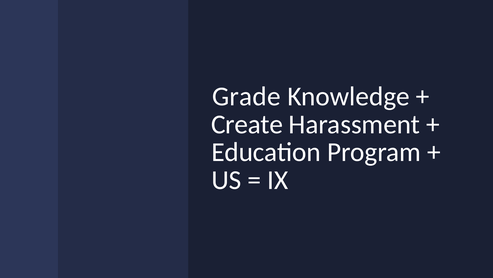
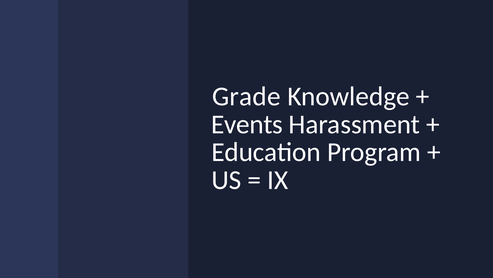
Create: Create -> Events (247, 124)
